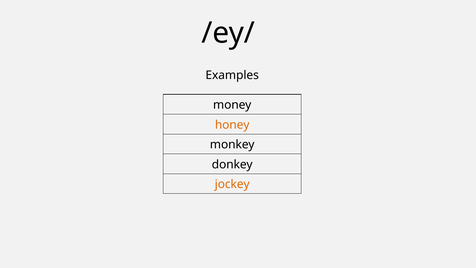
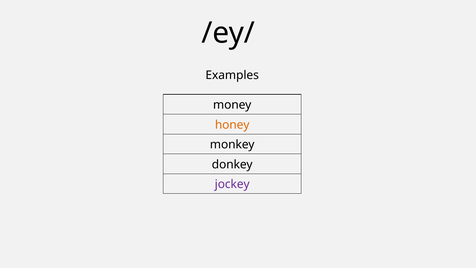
jockey colour: orange -> purple (232, 184)
